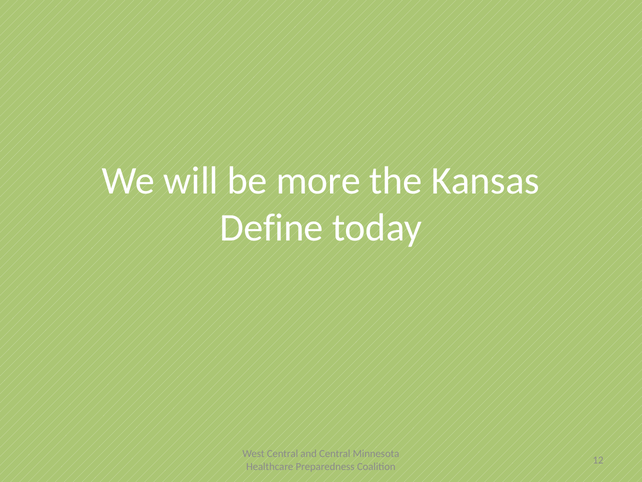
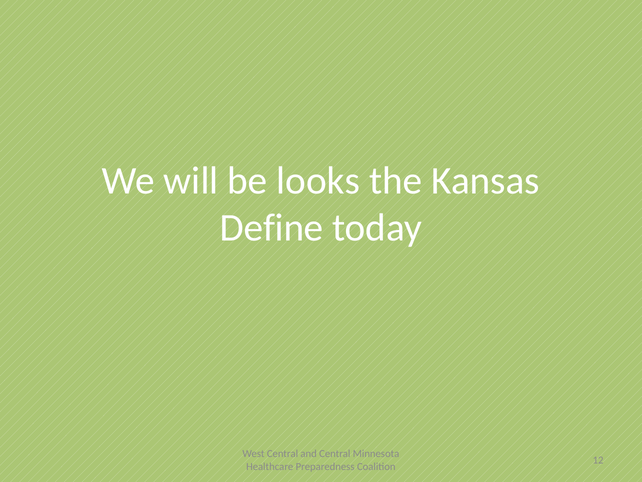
more: more -> looks (318, 180)
